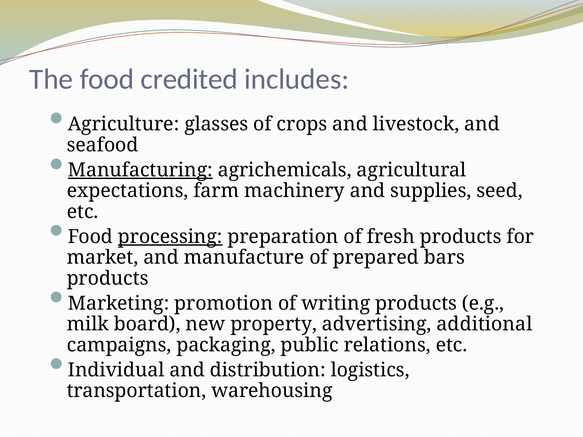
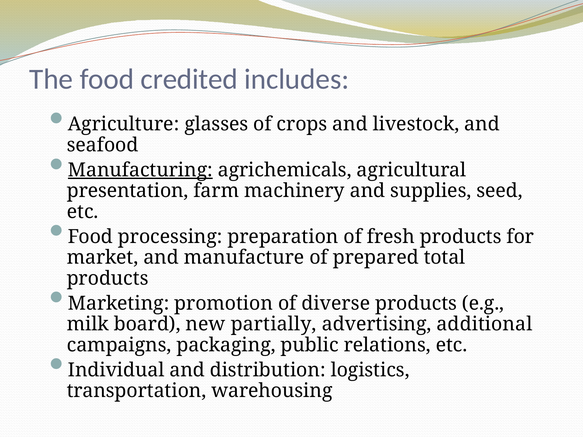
expectations: expectations -> presentation (128, 191)
processing underline: present -> none (170, 237)
bars: bars -> total (445, 258)
writing: writing -> diverse (336, 303)
property: property -> partially (274, 324)
